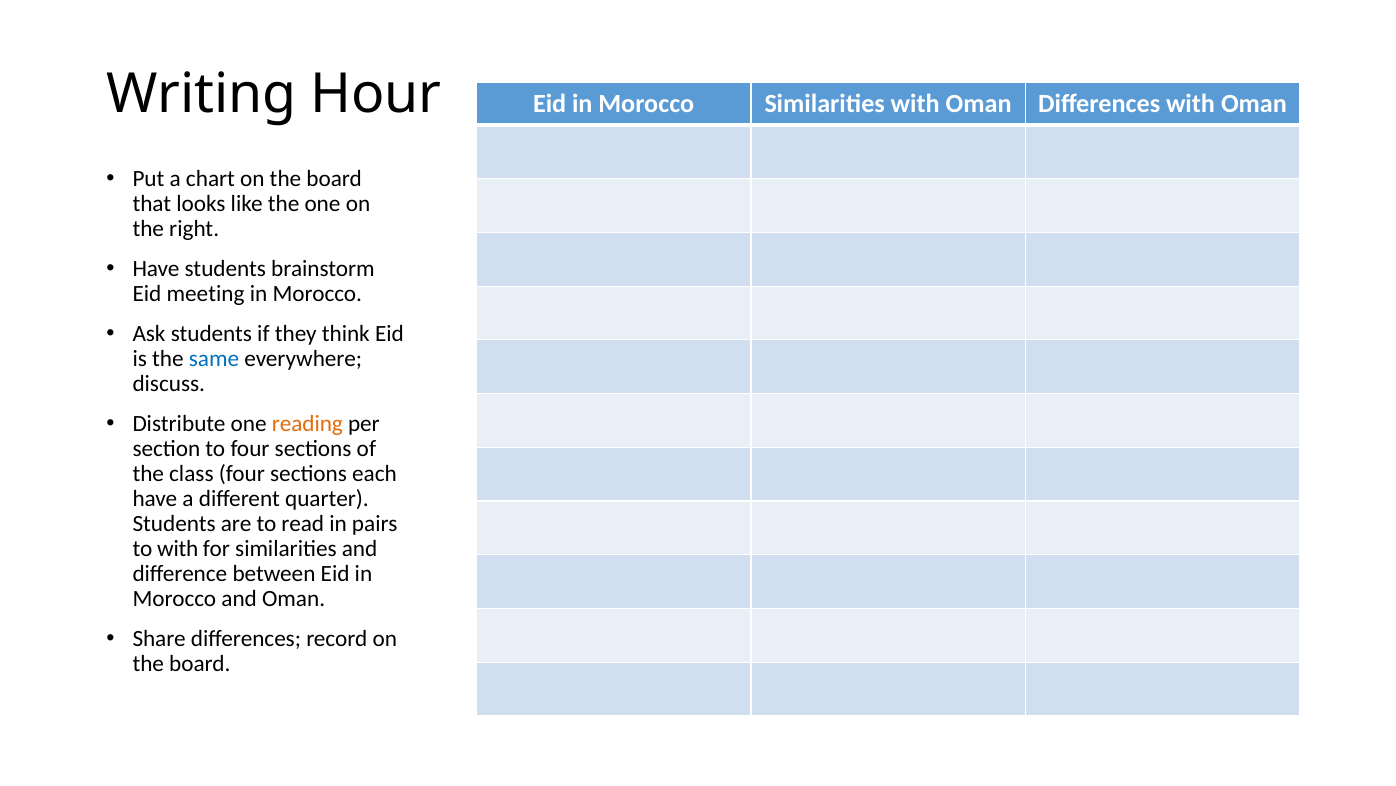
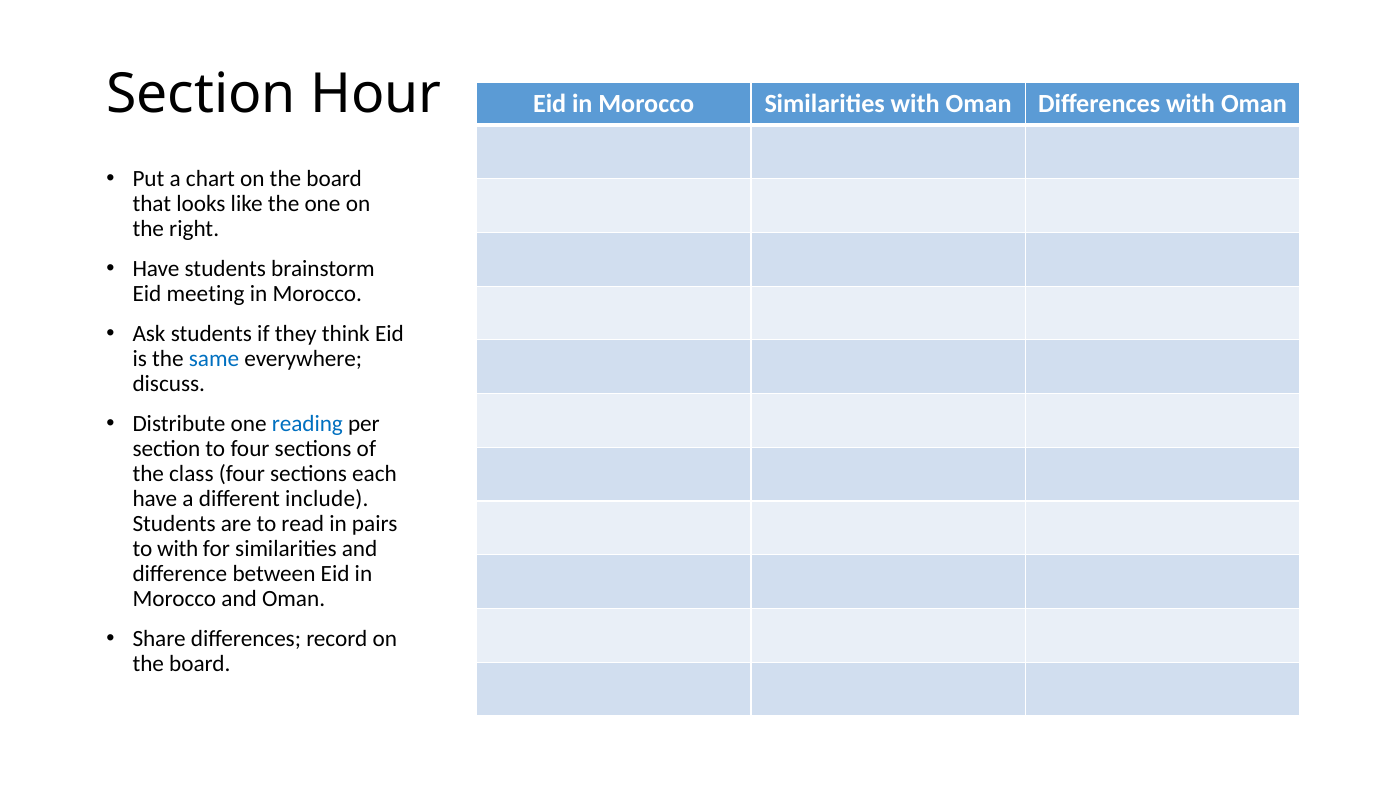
Writing: Writing -> Section (201, 94)
reading colour: orange -> blue (307, 423)
quarter: quarter -> include (327, 498)
